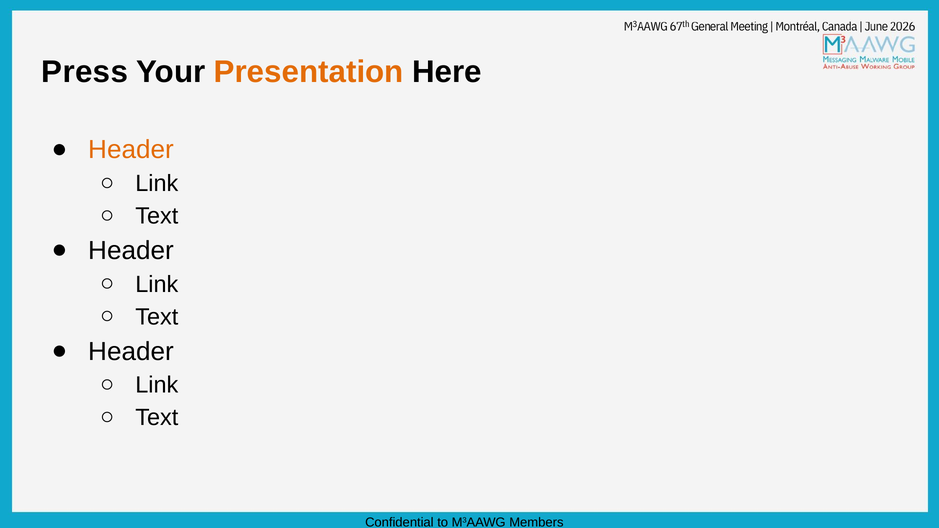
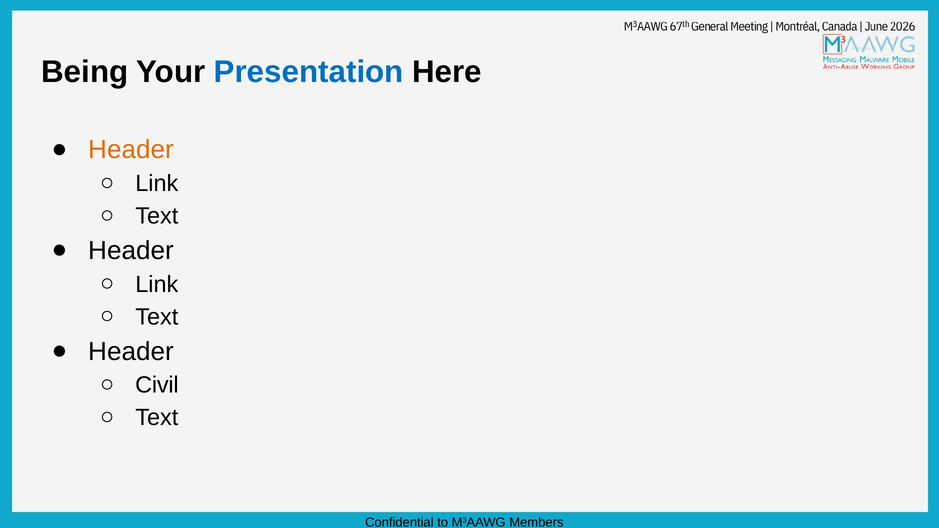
Press: Press -> Being (85, 72)
Presentation colour: orange -> blue (309, 72)
Link: Link -> Civil (157, 385)
